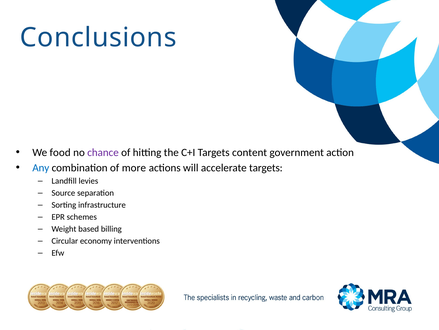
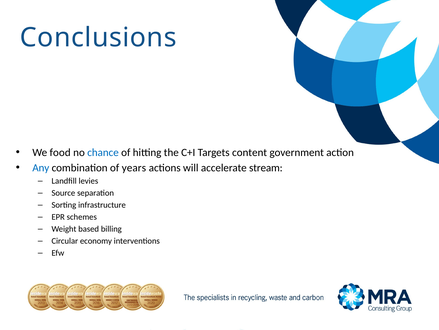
chance colour: purple -> blue (103, 152)
more: more -> years (134, 167)
accelerate targets: targets -> stream (266, 167)
